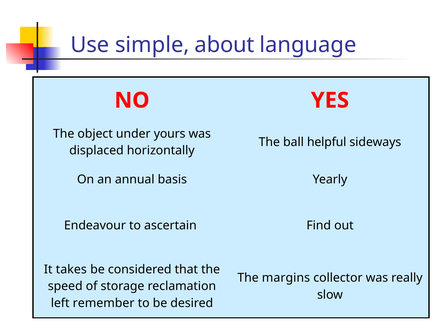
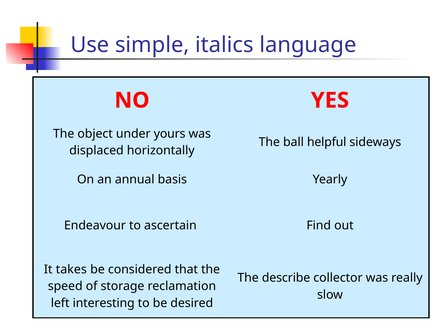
about: about -> italics (224, 45)
margins: margins -> describe (286, 278)
remember: remember -> interesting (104, 303)
